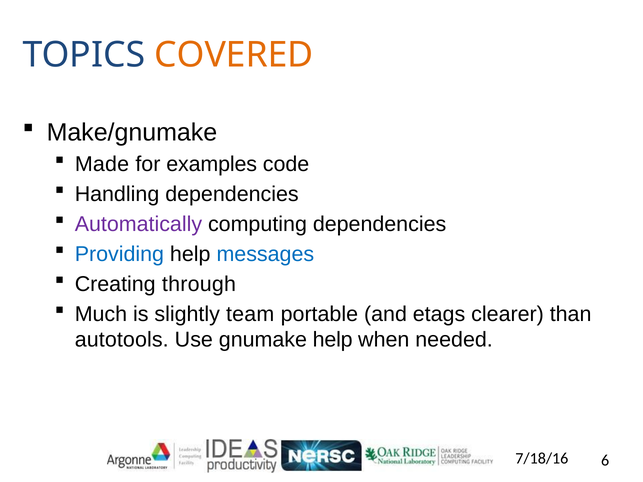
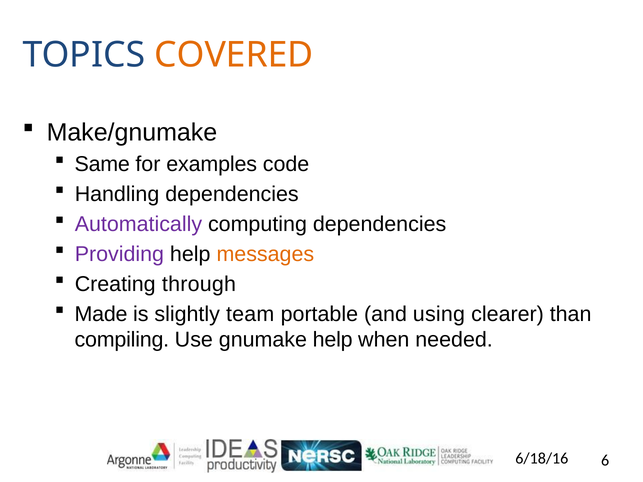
Made: Made -> Same (102, 164)
Providing colour: blue -> purple (119, 254)
messages colour: blue -> orange (265, 254)
Much: Much -> Made (101, 314)
etags: etags -> using (439, 314)
autotools: autotools -> compiling (122, 340)
7/18/16: 7/18/16 -> 6/18/16 (542, 459)
